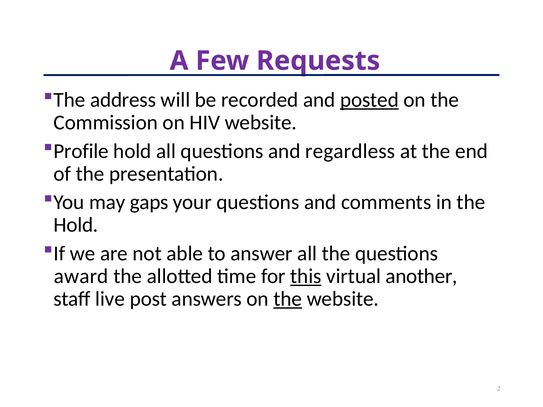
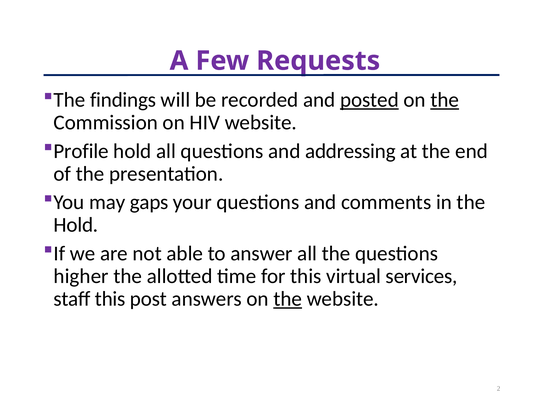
address: address -> findings (123, 100)
the underline: none -> present (445, 100)
regardless: regardless -> addressing (350, 151)
award: award -> higher (81, 276)
this underline: present -> none (306, 276)
another: another -> services (421, 276)
staff live: live -> this (110, 299)
